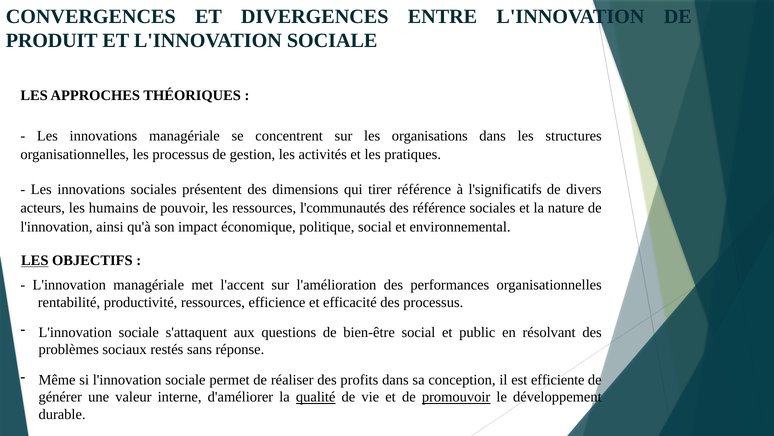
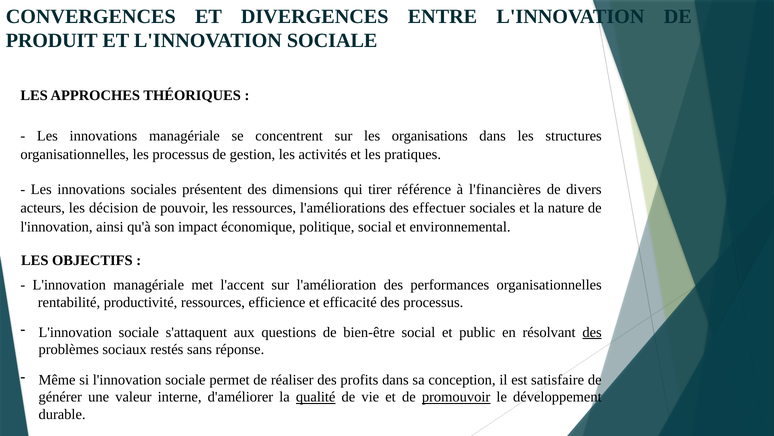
l'significatifs: l'significatifs -> l'financières (505, 189)
humains: humains -> décision (114, 208)
l'communautés: l'communautés -> l'améliorations (343, 208)
des référence: référence -> effectuer (439, 208)
LES underline: present -> none (35, 260)
des underline: none -> present (592, 332)
efficiente: efficiente -> satisfaire (558, 379)
